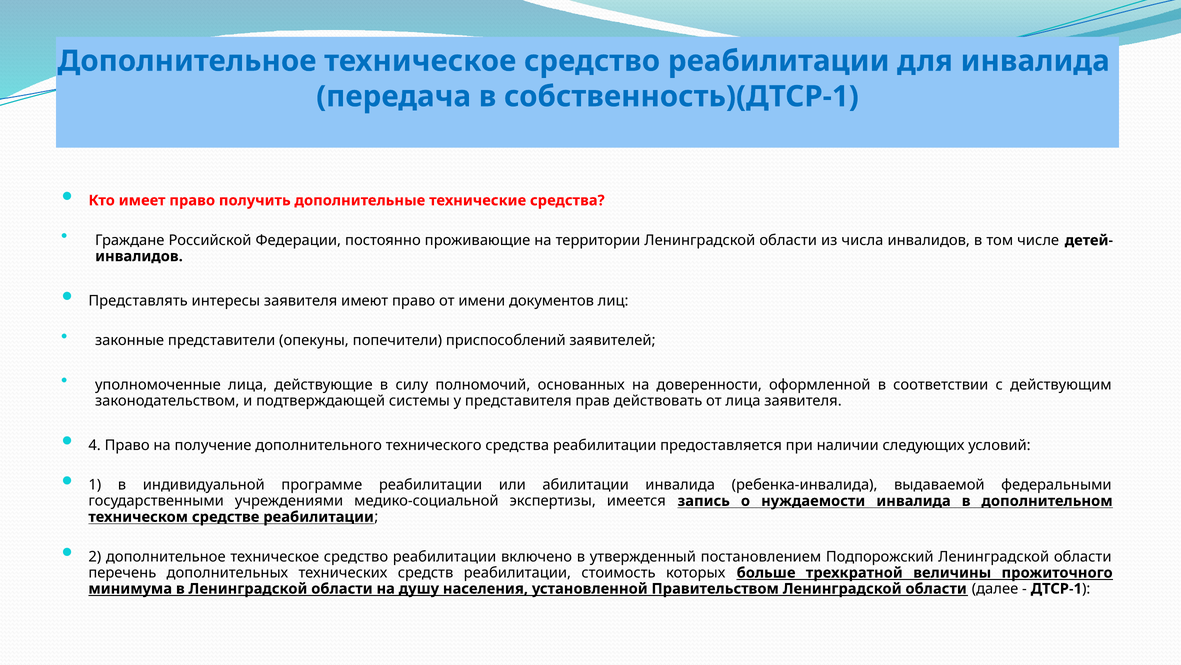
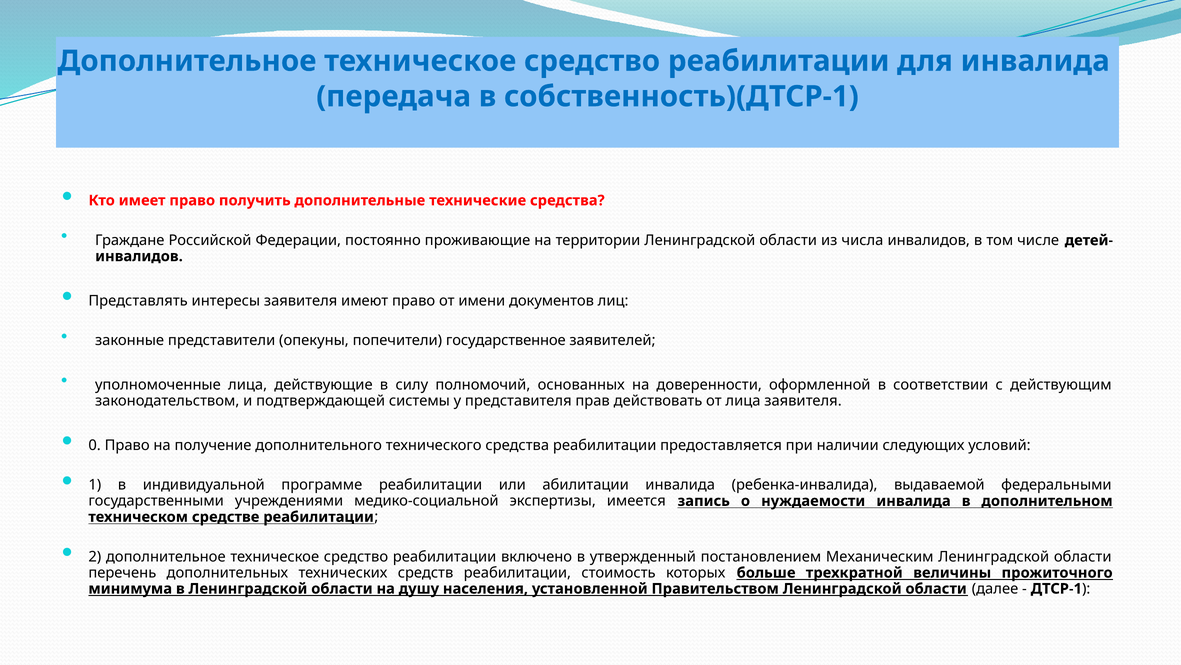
приспособлений: приспособлений -> государственное (506, 340)
4: 4 -> 0 (95, 445)
Подпорожский: Подпорожский -> Механическим (880, 556)
